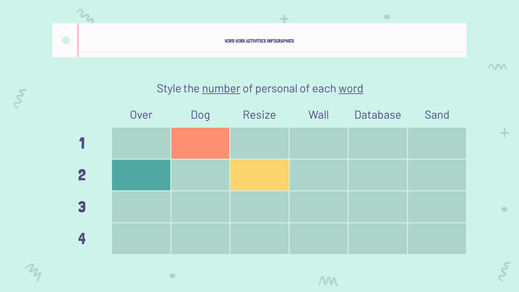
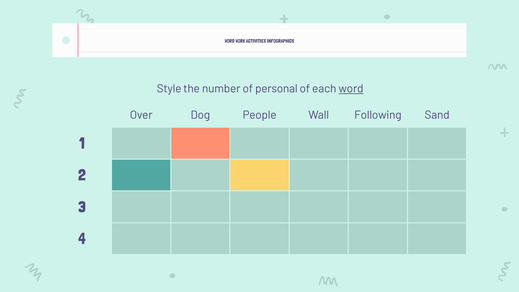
number underline: present -> none (221, 89)
Resize: Resize -> People (260, 115)
Database: Database -> Following (378, 115)
